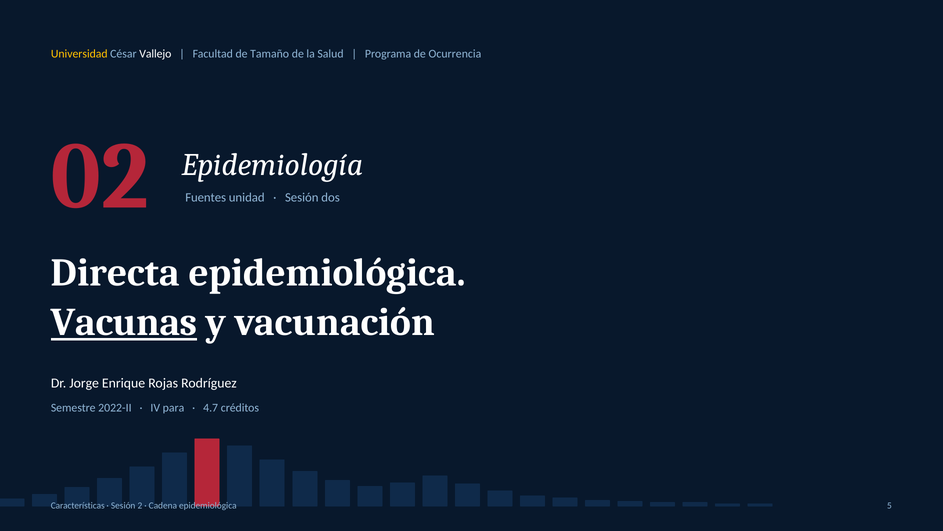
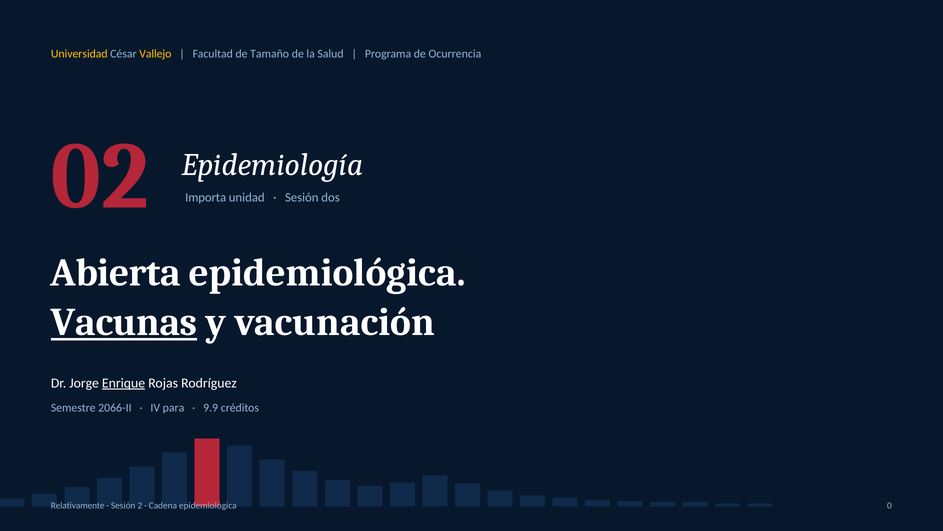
Vallejo colour: white -> yellow (155, 54)
Fuentes: Fuentes -> Importa (206, 197)
Directa: Directa -> Abierta (116, 273)
Enrique underline: none -> present (124, 383)
2022-II: 2022-II -> 2066-II (115, 407)
4.7: 4.7 -> 9.9 (211, 407)
Características: Características -> Relativamente (78, 505)
5: 5 -> 0 (889, 505)
